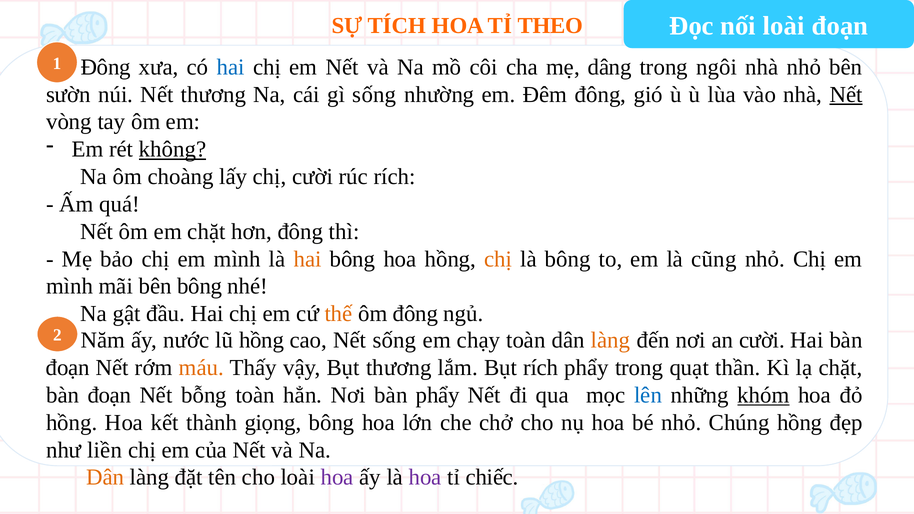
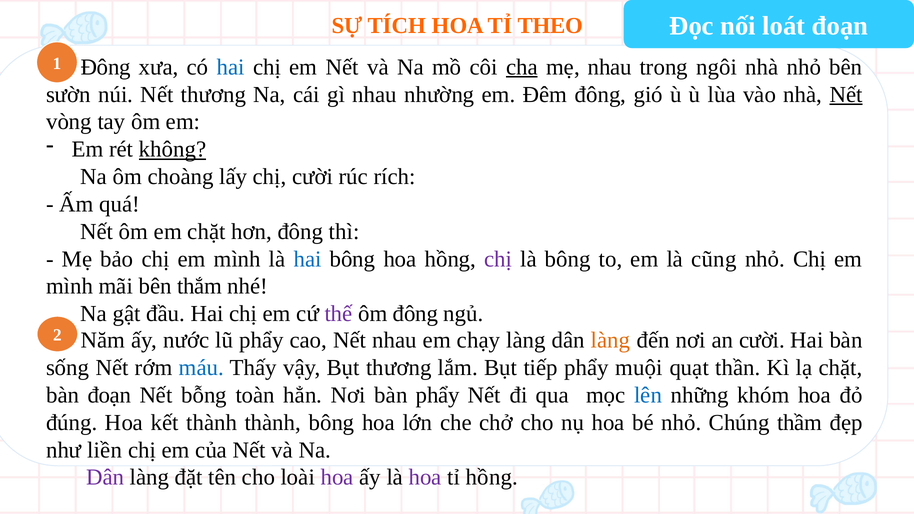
nối loài: loài -> loát (784, 26)
cha underline: none -> present (522, 67)
mẹ dâng: dâng -> nhau (610, 67)
gì sống: sống -> nhau (374, 95)
hai colour: orange -> blue (308, 259)
chị colour: orange -> purple (498, 259)
bên bông: bông -> thắm (200, 286)
thế colour: orange -> purple (339, 314)
lũ hồng: hồng -> phẩy (261, 340)
Nết sống: sống -> nhau (395, 340)
chạy toàn: toàn -> làng (526, 340)
đoạn: đoạn -> sống (68, 368)
máu colour: orange -> blue (201, 368)
Bụt rích: rích -> tiếp (541, 368)
phẩy trong: trong -> muội (639, 368)
khóm underline: present -> none (763, 395)
hồng: hồng -> đúng (72, 423)
thành giọng: giọng -> thành (273, 423)
Chúng hồng: hồng -> thầm (800, 423)
Dân colour: orange -> purple (105, 478)
tỉ chiếc: chiếc -> hồng (492, 478)
